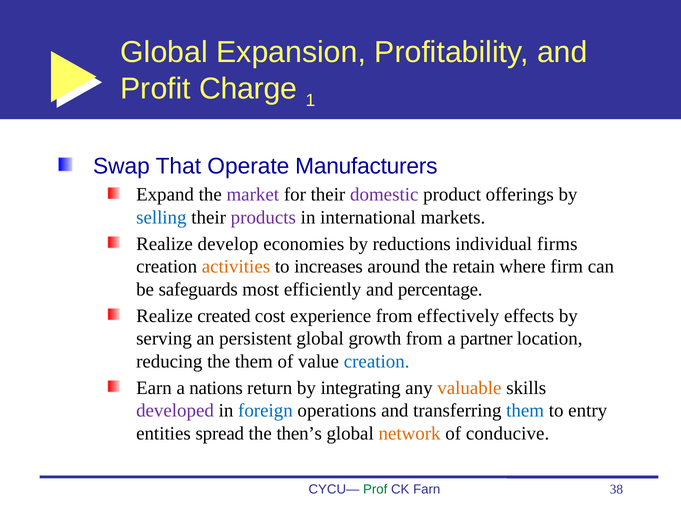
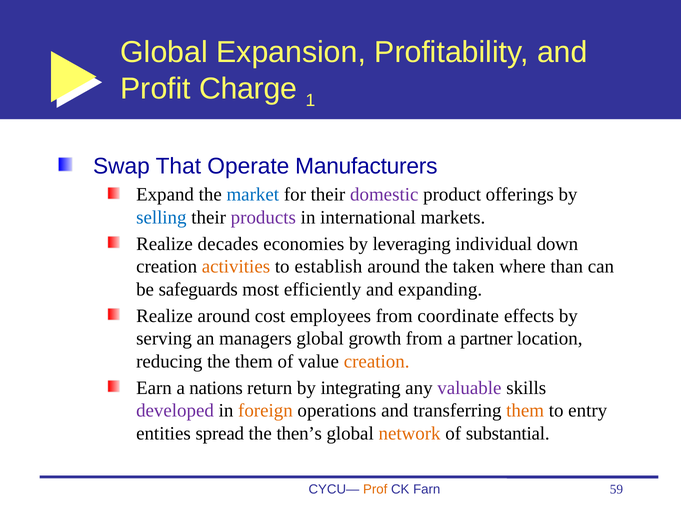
market colour: purple -> blue (253, 195)
develop: develop -> decades (228, 244)
reductions: reductions -> leveraging (412, 244)
firms: firms -> down (557, 244)
increases: increases -> establish (328, 267)
retain: retain -> taken (474, 267)
firm: firm -> than (567, 267)
percentage: percentage -> expanding (440, 289)
Realize created: created -> around (224, 316)
experience: experience -> employees (331, 316)
effectively: effectively -> coordinate (458, 316)
persistent: persistent -> managers (255, 338)
creation colour: blue -> orange (377, 361)
valuable colour: orange -> purple (469, 388)
foreign colour: blue -> orange (265, 410)
them colour: blue -> orange (525, 410)
conducive: conducive -> substantial (508, 433)
Prof colour: green -> orange (375, 489)
38: 38 -> 59 (616, 489)
